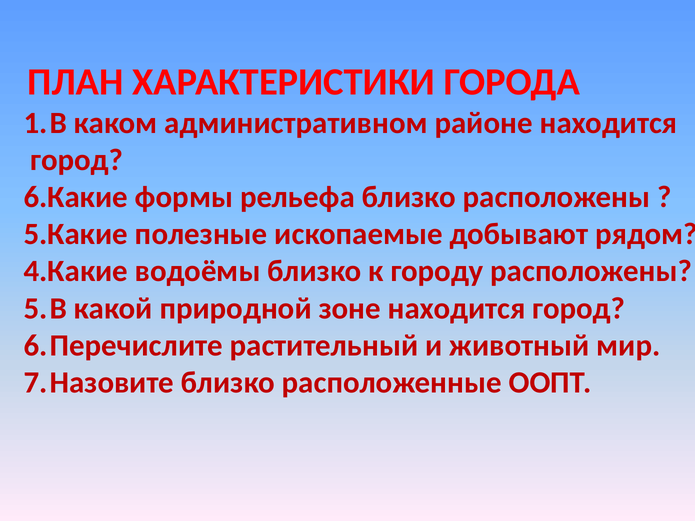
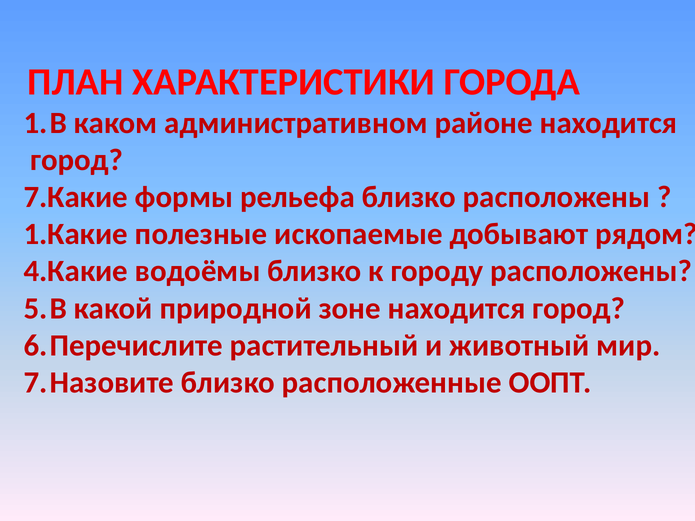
6.Какие: 6.Какие -> 7.Какие (76, 197)
5.Какие: 5.Какие -> 1.Какие (76, 234)
